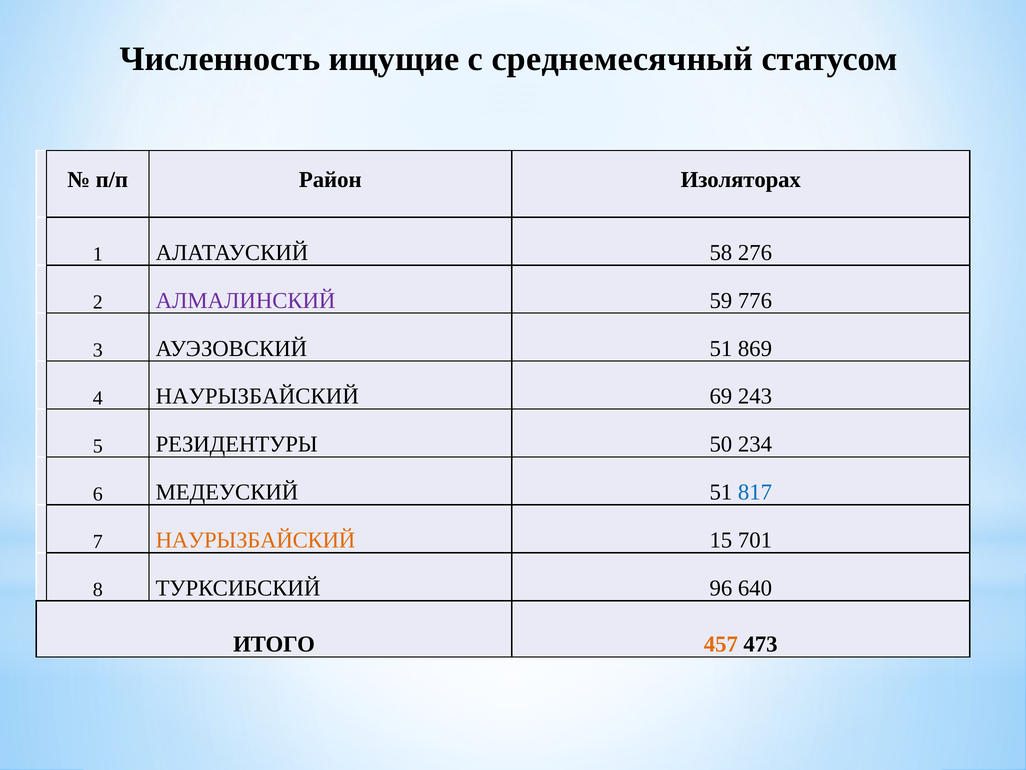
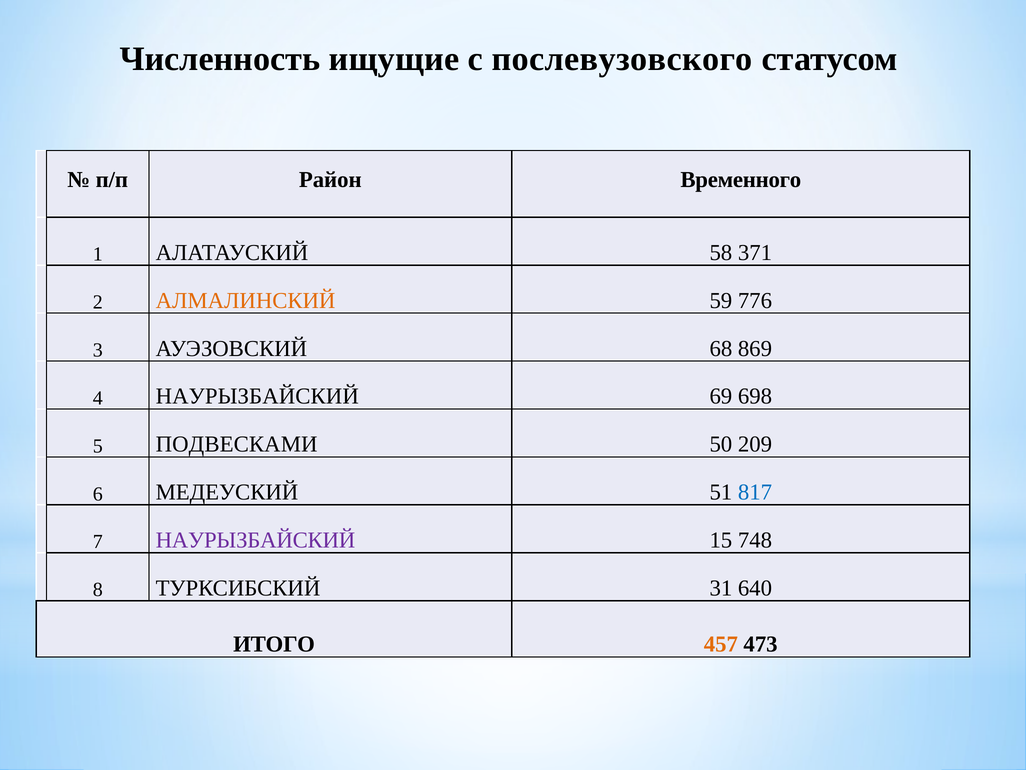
среднемесячный: среднемесячный -> послевузовского (622, 59)
Изоляторах: Изоляторах -> Временного (741, 179)
276: 276 -> 371 (755, 252)
АЛМАЛИНСКИЙ colour: purple -> orange (246, 300)
АУЭЗОВСКИЙ 51: 51 -> 68 (721, 348)
243: 243 -> 698 (755, 396)
РЕЗИДЕНТУРЫ: РЕЗИДЕНТУРЫ -> ПОДВЕСКАМИ (237, 444)
234: 234 -> 209 (755, 444)
НАУРЫЗБАЙСКИЙ colour: orange -> purple (255, 540)
701: 701 -> 748 (755, 540)
96: 96 -> 31 (721, 588)
